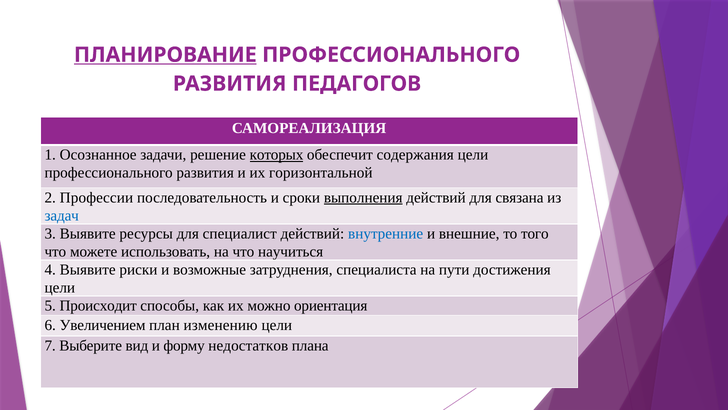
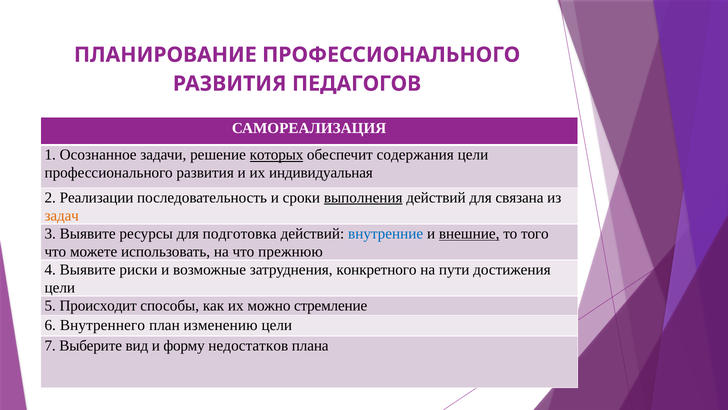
ПЛАНИРОВАНИЕ underline: present -> none (165, 55)
горизонтальной: горизонтальной -> индивидуальная (321, 173)
Профессии: Профессии -> Реализации (97, 197)
задач colour: blue -> orange (62, 215)
специалист: специалист -> подготовка (240, 233)
внешние underline: none -> present (469, 233)
научиться: научиться -> прежнюю (291, 251)
специалиста: специалиста -> конкретного (377, 269)
ориентация: ориентация -> стремление (331, 305)
Увеличением: Увеличением -> Внутреннего (102, 325)
